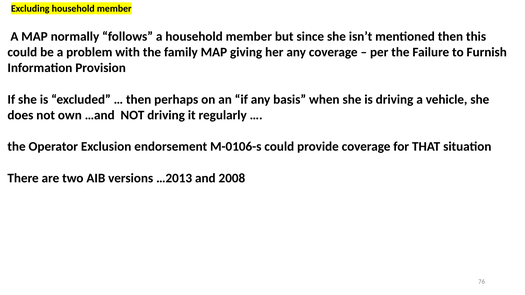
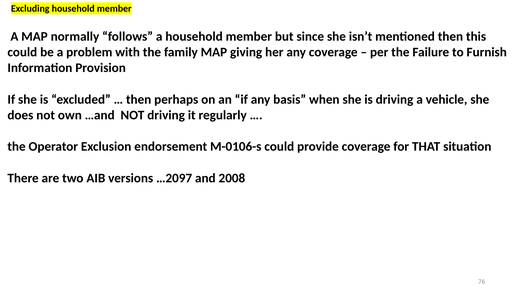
…2013: …2013 -> …2097 (174, 178)
